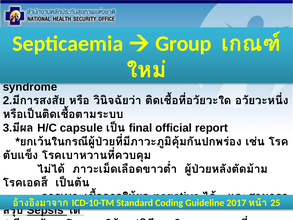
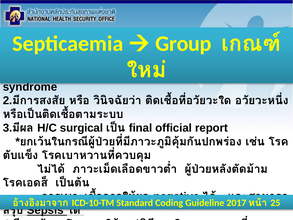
capsule: capsule -> surgical (81, 128)
